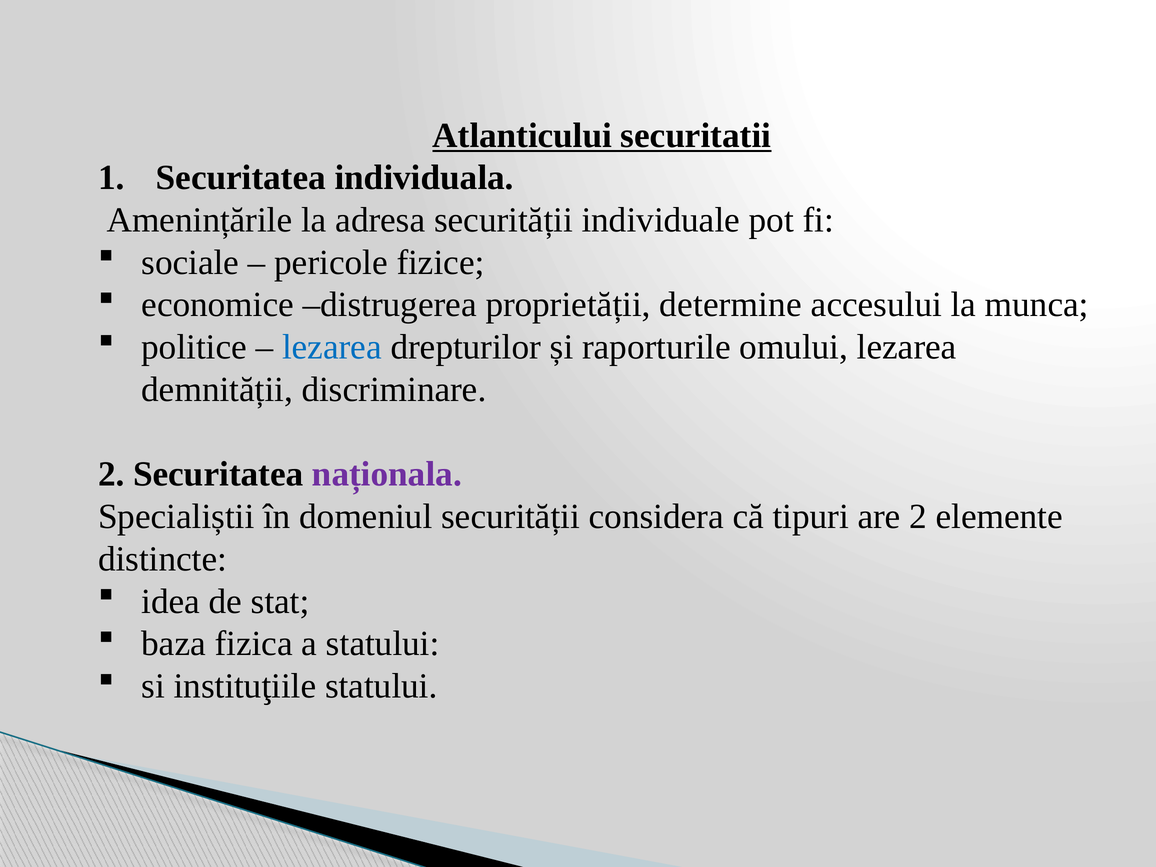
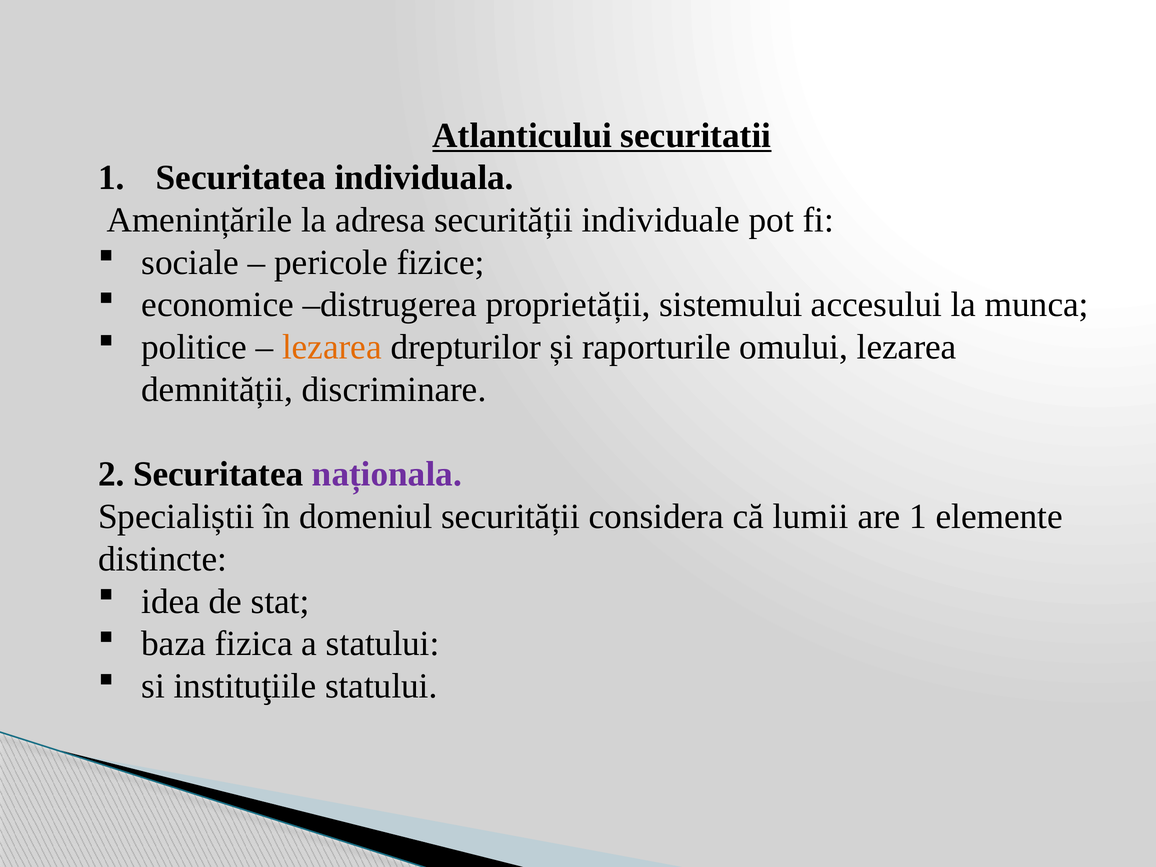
determine: determine -> sistemului (731, 305)
lezarea colour: blue -> orange (332, 347)
tipuri: tipuri -> lumii (811, 517)
are 2: 2 -> 1 (918, 517)
